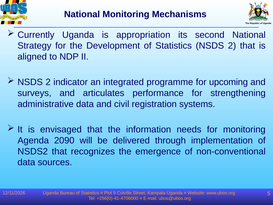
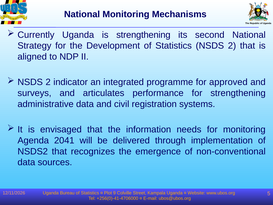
is appropriation: appropriation -> strengthening (143, 35)
upcoming: upcoming -> approved (228, 82)
2090: 2090 -> 2041 (64, 140)
